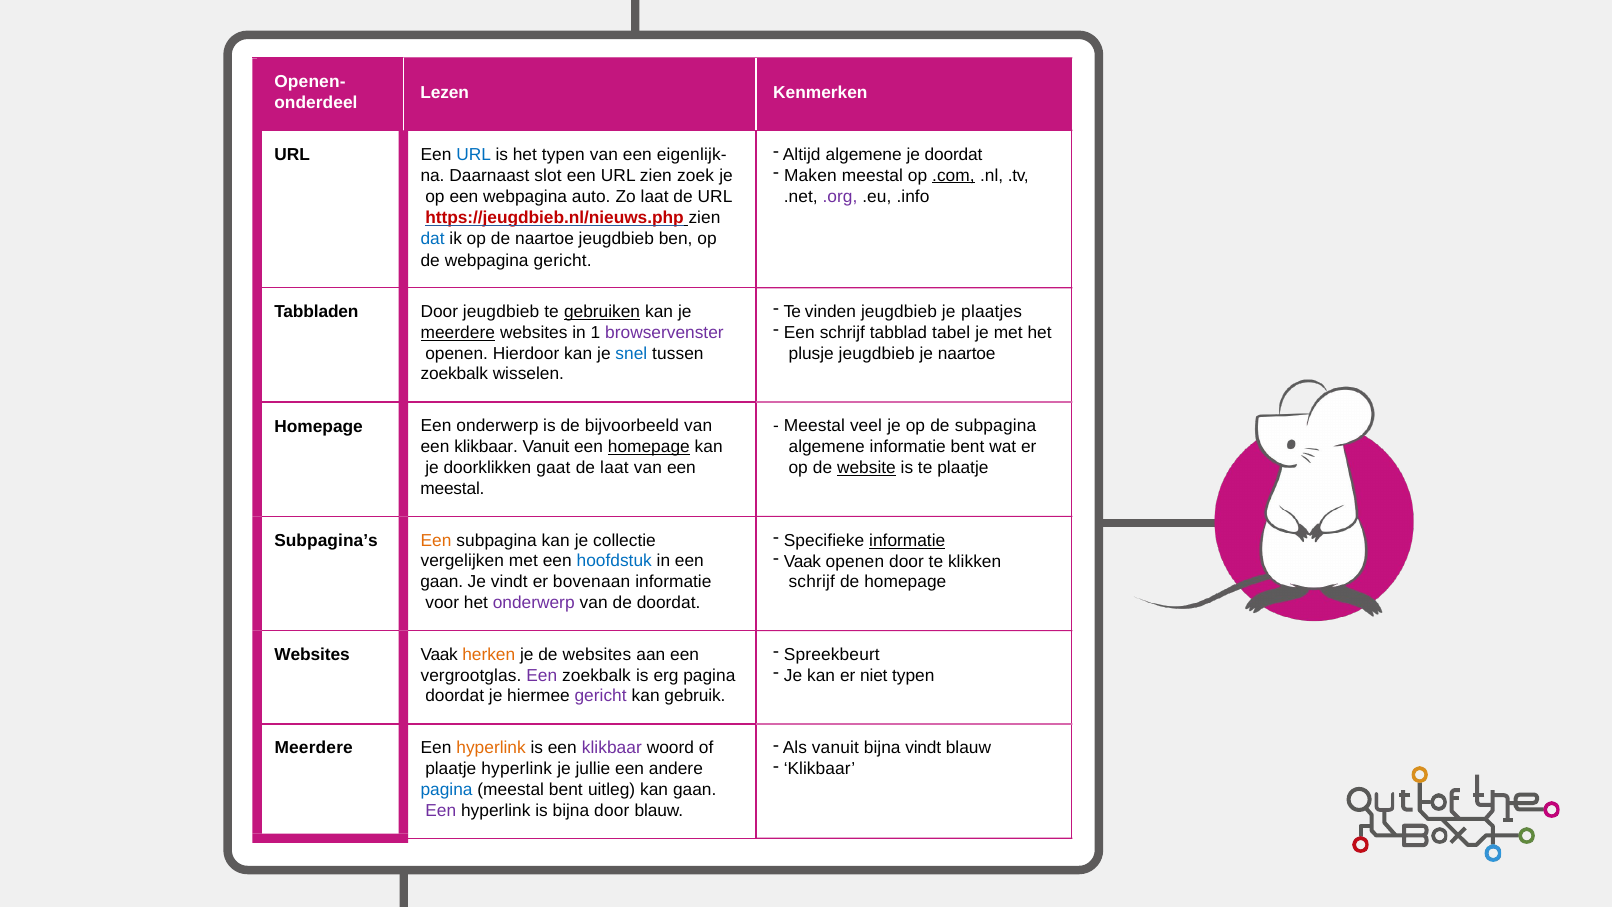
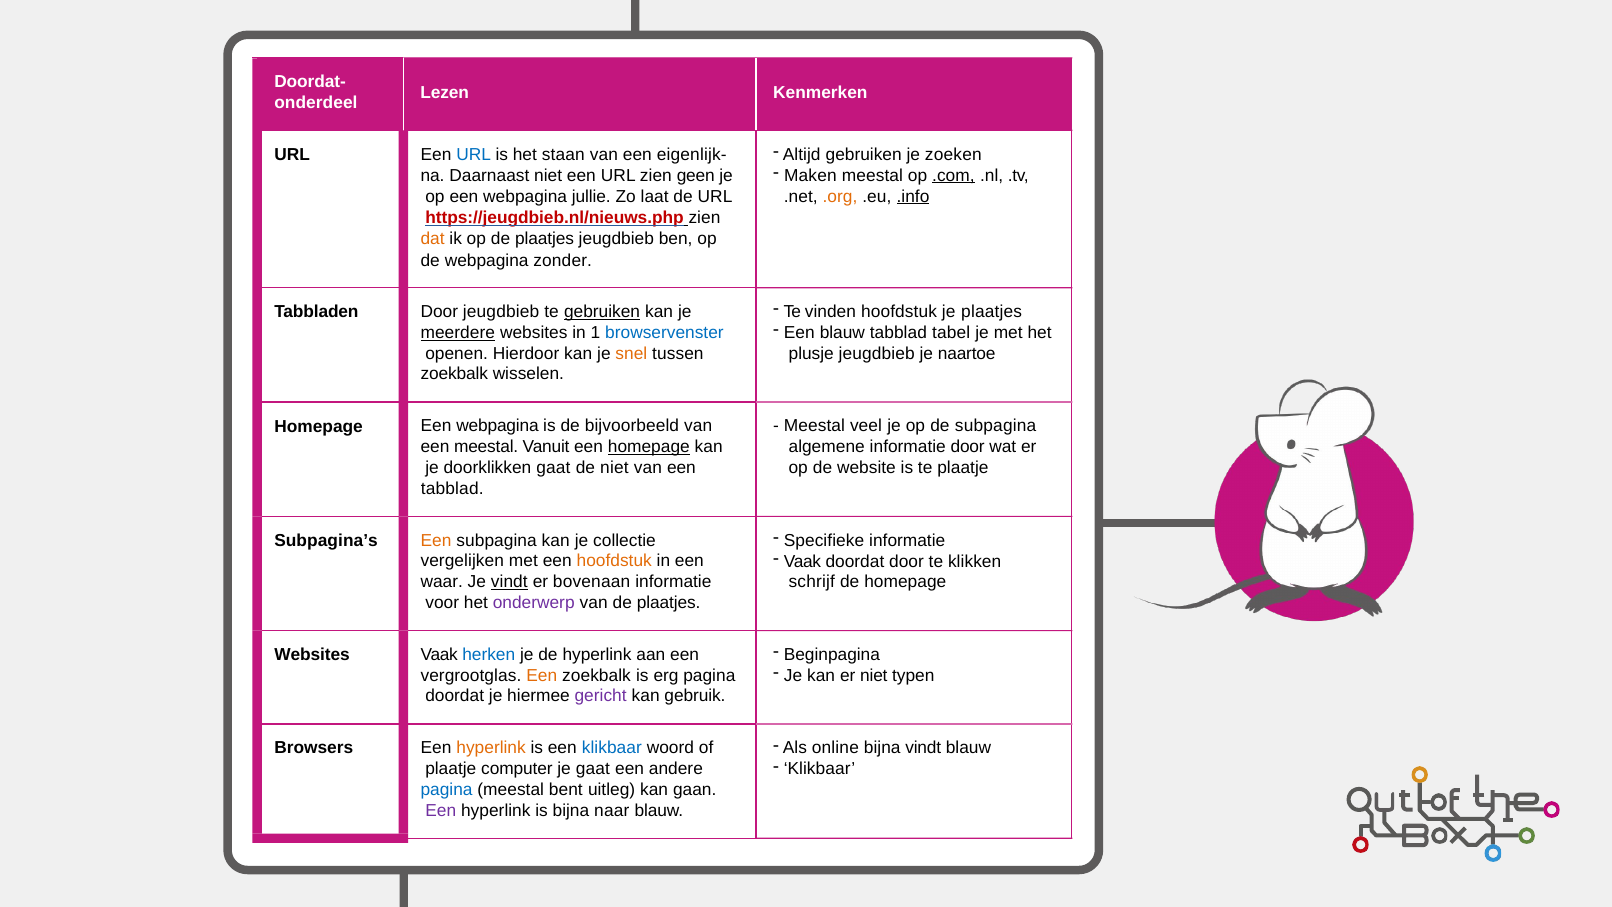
Openen-: Openen- -> Doordat- (310, 82)
Altijd algemene: algemene -> gebruiken (864, 154)
je doordat: doordat -> zoeken (953, 154)
het typen: typen -> staan (563, 154)
Daarnaast slot: slot -> niet (548, 176)
zoek: zoek -> geen (696, 176)
.org colour: purple -> orange (840, 196)
.info underline: none -> present (913, 196)
auto: auto -> jullie (591, 197)
dat colour: blue -> orange (433, 239)
op de naartoe: naartoe -> plaatjes (545, 239)
webpagina gericht: gericht -> zonder (563, 260)
vinden jeugdbieb: jeugdbieb -> hoofdstuk (899, 312)
Een schrijf: schrijf -> blauw (842, 333)
browservenster colour: purple -> blue (664, 333)
snel colour: blue -> orange (631, 353)
Homepage Een onderwerp: onderwerp -> webpagina (498, 426)
klikbaar: klikbaar -> meestal (486, 447)
informatie bent: bent -> door (968, 447)
de laat: laat -> niet (614, 468)
website underline: present -> none (866, 468)
meestal: meestal -> tabblad (452, 488)
informatie underline: present -> none (907, 541)
Vaak openen: openen -> doordat (855, 561)
hoofdstuk colour: blue -> orange (614, 561)
gaan: gaan -> waar (442, 582)
vindt underline: none -> present (509, 582)
van de doordat: doordat -> plaatjes (669, 603)
Spreekbeurt: Spreekbeurt -> Beginpagina (832, 655)
herken colour: orange -> blue (489, 655)
de websites: websites -> hyperlink (597, 655)
Een colour: purple -> orange (542, 675)
Als vanuit: vanuit -> online (835, 748)
Meerdere: Meerdere -> Browsers (314, 748)
klikbaar colour: purple -> blue (612, 748)
plaatje hyperlink: hyperlink -> computer (517, 769)
je jullie: jullie -> gaat (593, 769)
bijna door: door -> naar (612, 810)
